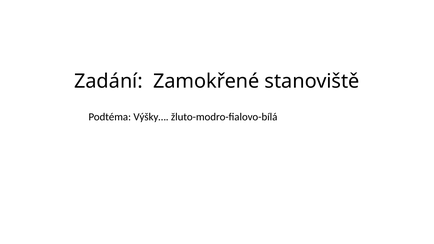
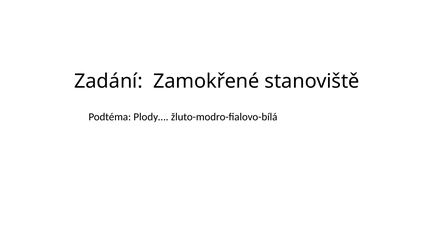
Výšky…: Výšky… -> Plody… (151, 117)
